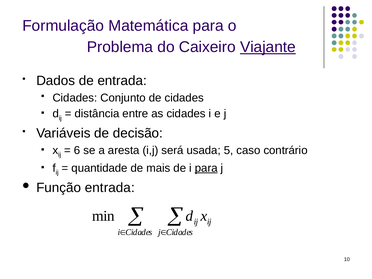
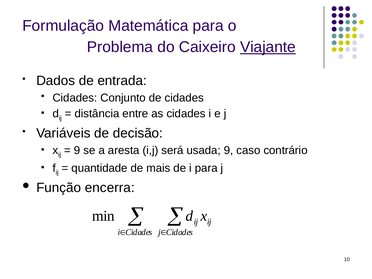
6: 6 -> 9 (77, 150)
usada 5: 5 -> 9 (229, 150)
para underline: present -> none (206, 168)
Função entrada: entrada -> encerra (110, 188)
